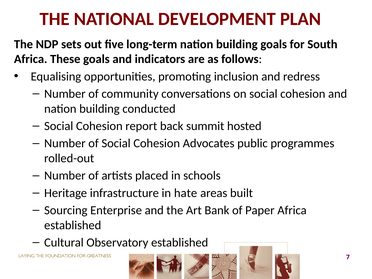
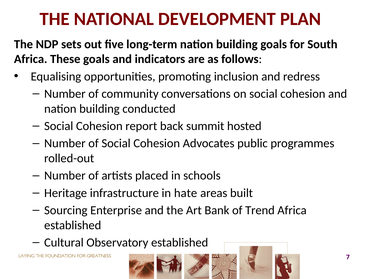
Paper: Paper -> Trend (260, 210)
